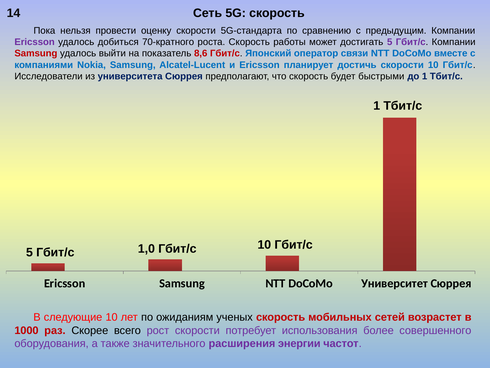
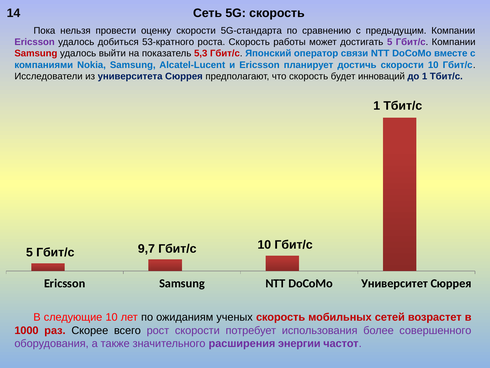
70-кратного: 70-кратного -> 53-кратного (168, 42)
8,6: 8,6 -> 5,3 (201, 53)
быстрыми: быстрыми -> инноваций (381, 76)
1,0: 1,0 -> 9,7 (146, 248)
